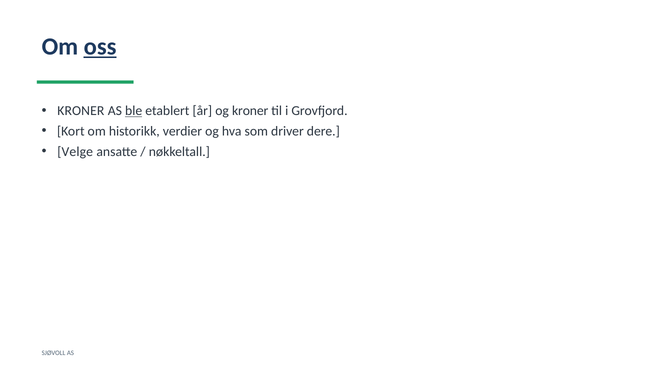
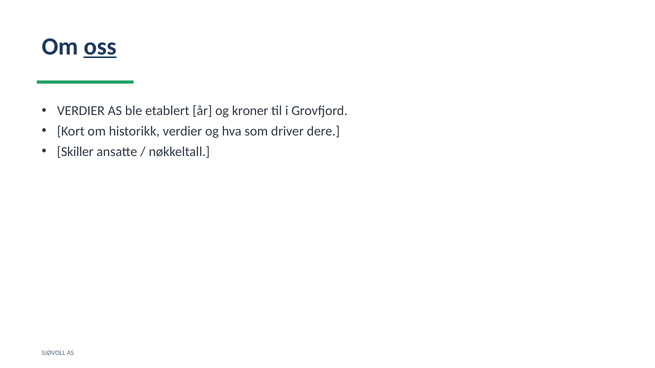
KRONER: KRONER -> VERDIER (81, 111)
ble underline: present -> none (134, 111)
Velge: Velge -> Skiller (75, 152)
